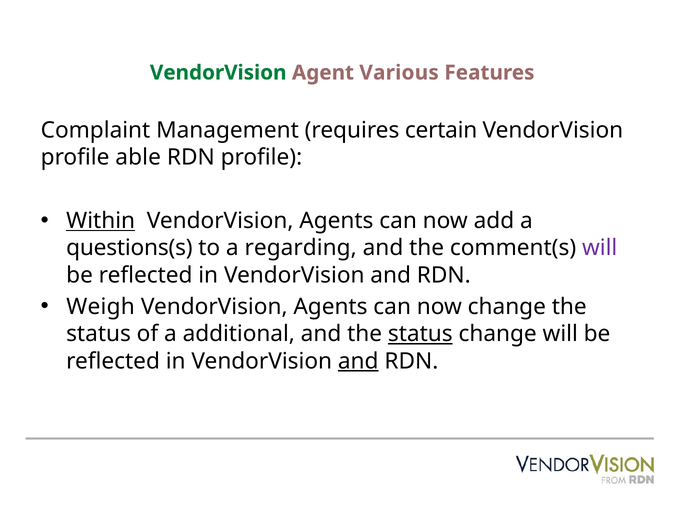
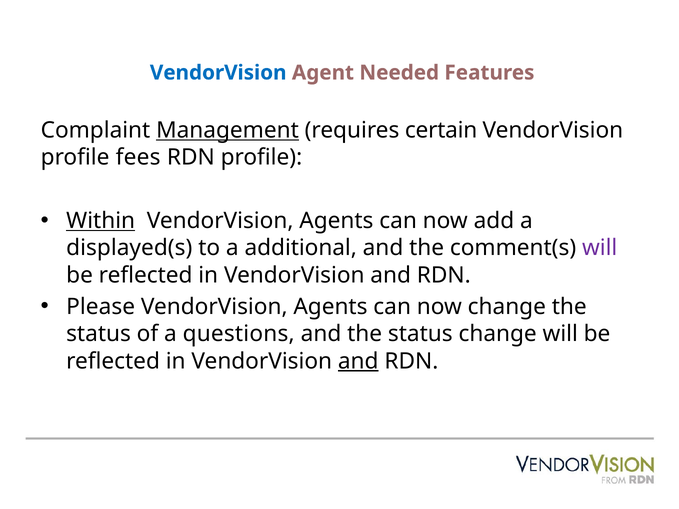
VendorVision colour: green -> blue (218, 73)
Various: Various -> Needed (399, 73)
Management underline: none -> present (227, 130)
able: able -> fees (138, 158)
questions(s: questions(s -> displayed(s (129, 248)
regarding: regarding -> additional (301, 248)
Weigh: Weigh -> Please (101, 307)
additional: additional -> questions (239, 334)
status underline: present -> none (420, 334)
